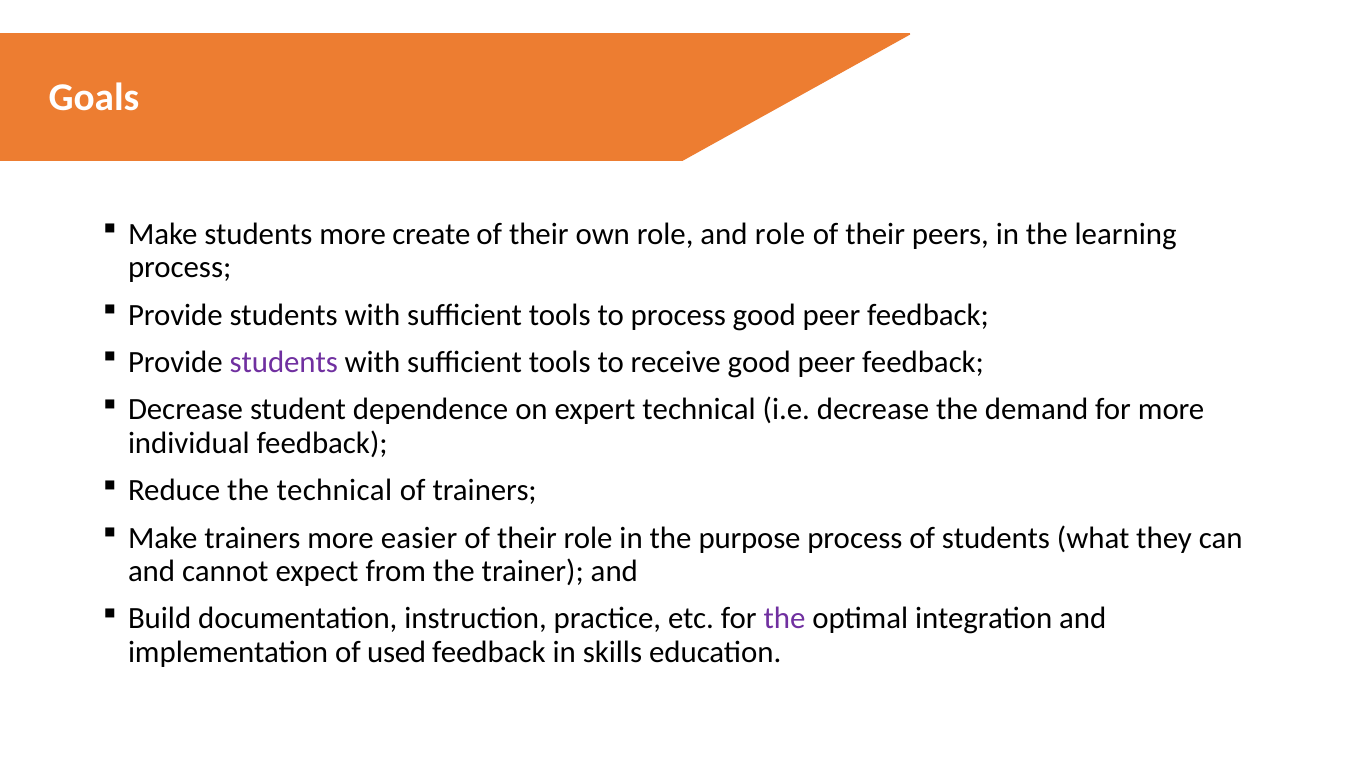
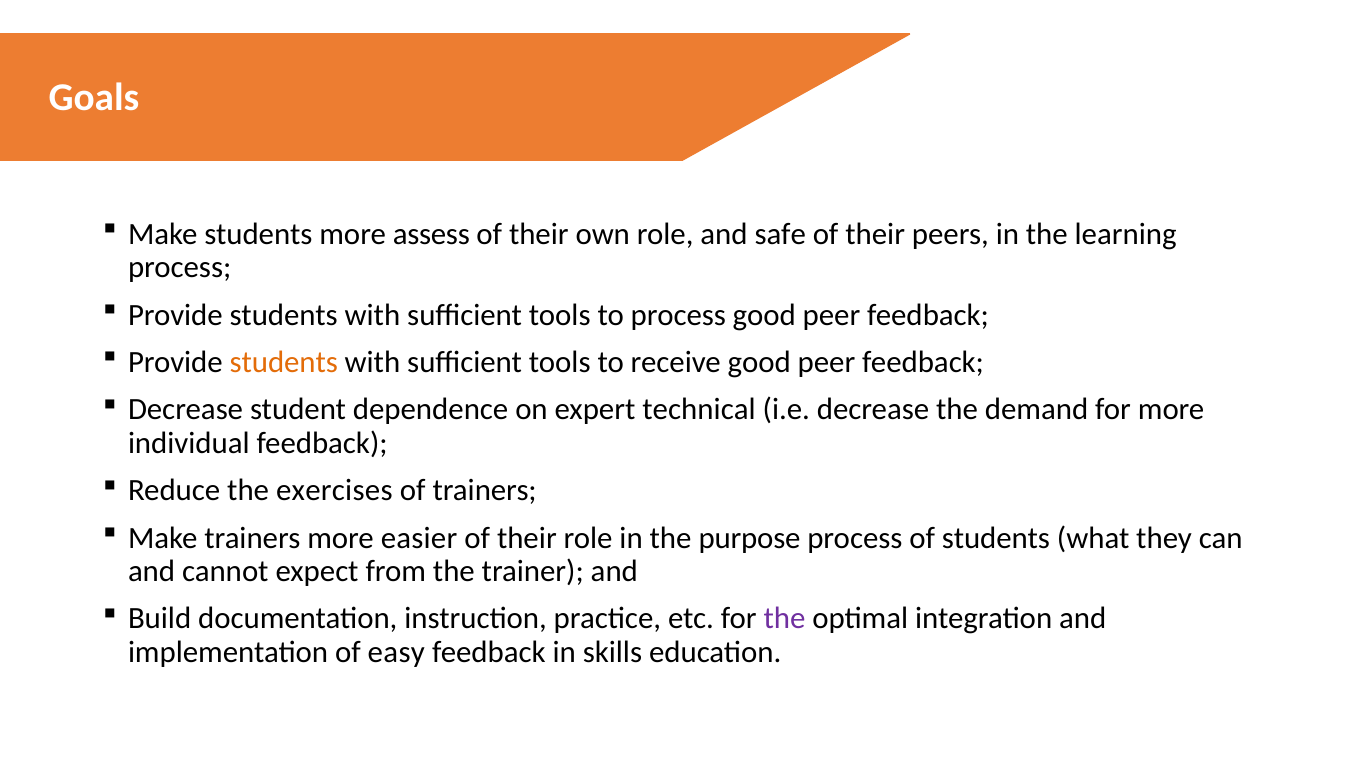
create: create -> assess (431, 234)
and role: role -> safe (780, 234)
students colour: purple -> orange (284, 362)
the technical: technical -> exercises (334, 491)
used: used -> easy (396, 652)
